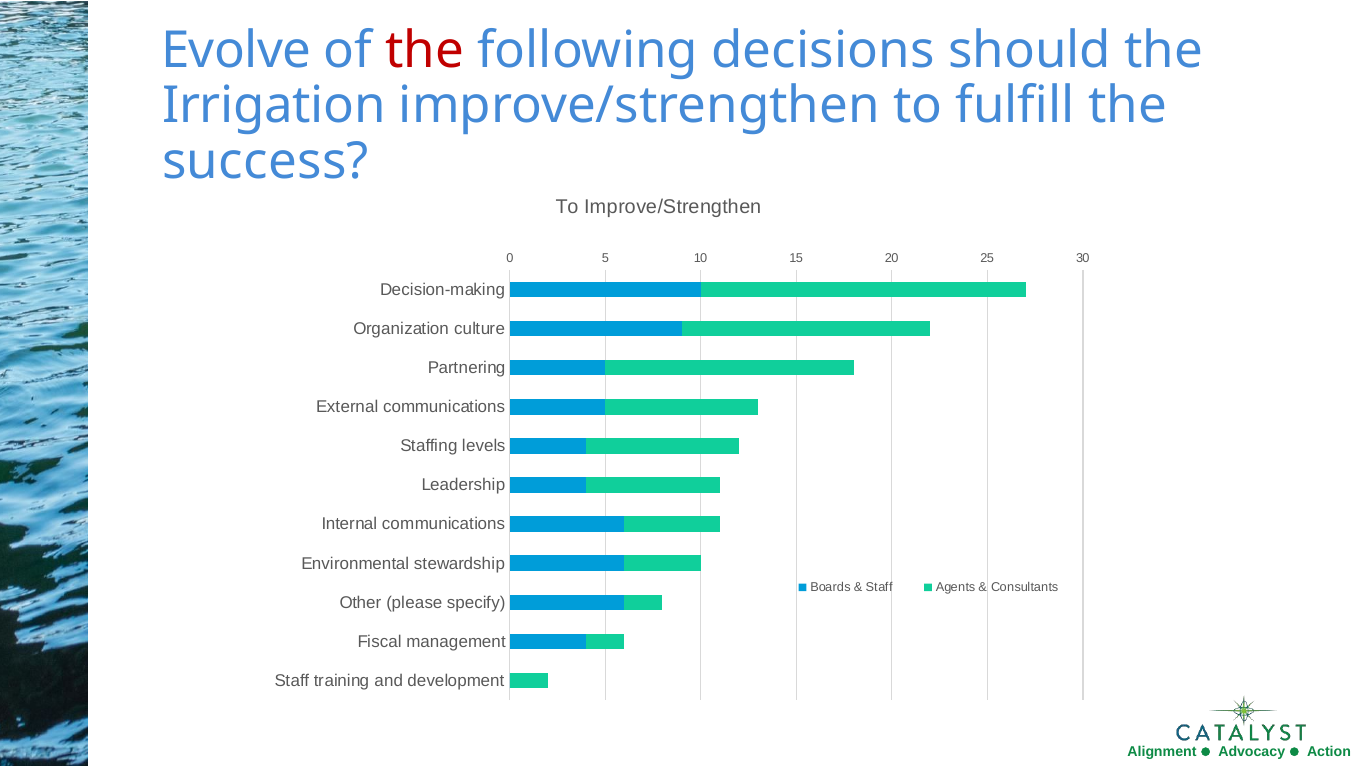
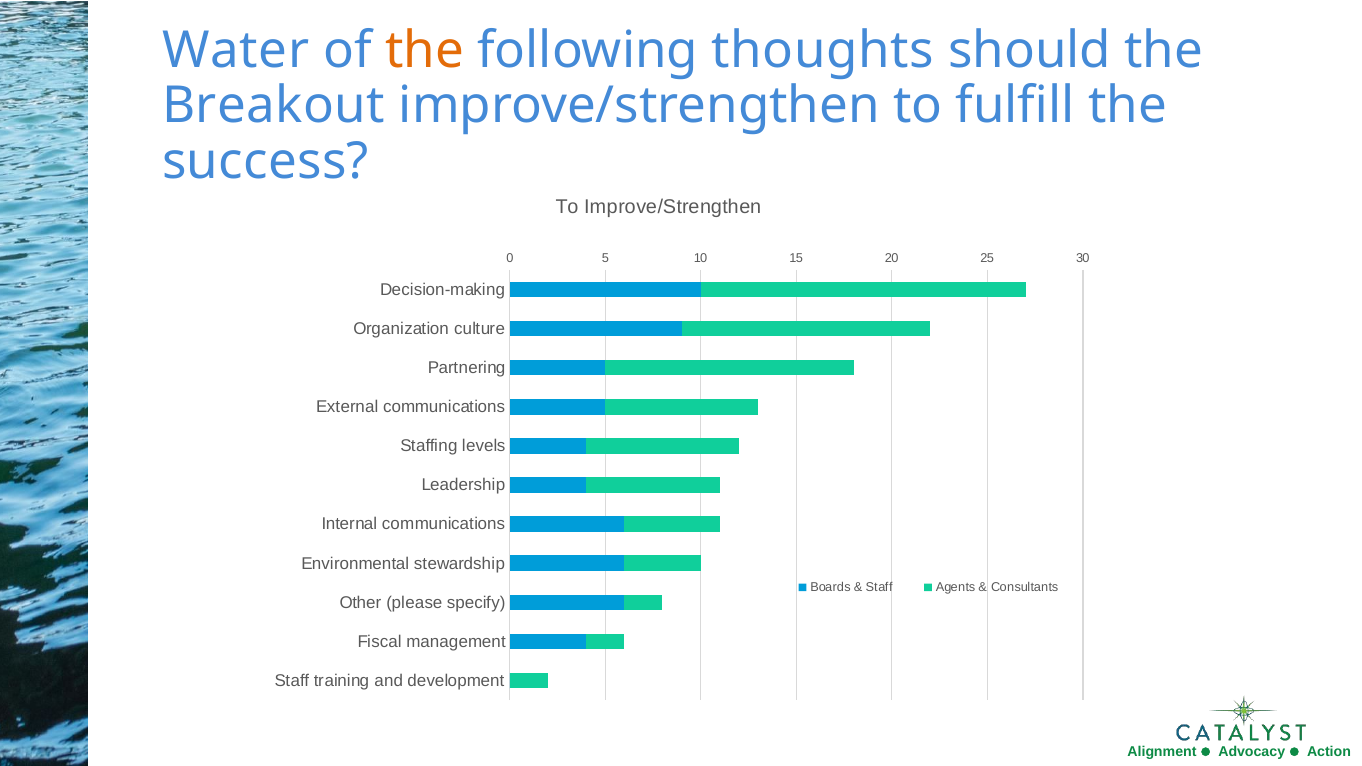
Evolve: Evolve -> Water (236, 51)
the colour: red -> orange (425, 51)
decisions: decisions -> thoughts (823, 51)
Irrigation: Irrigation -> Breakout (274, 106)
